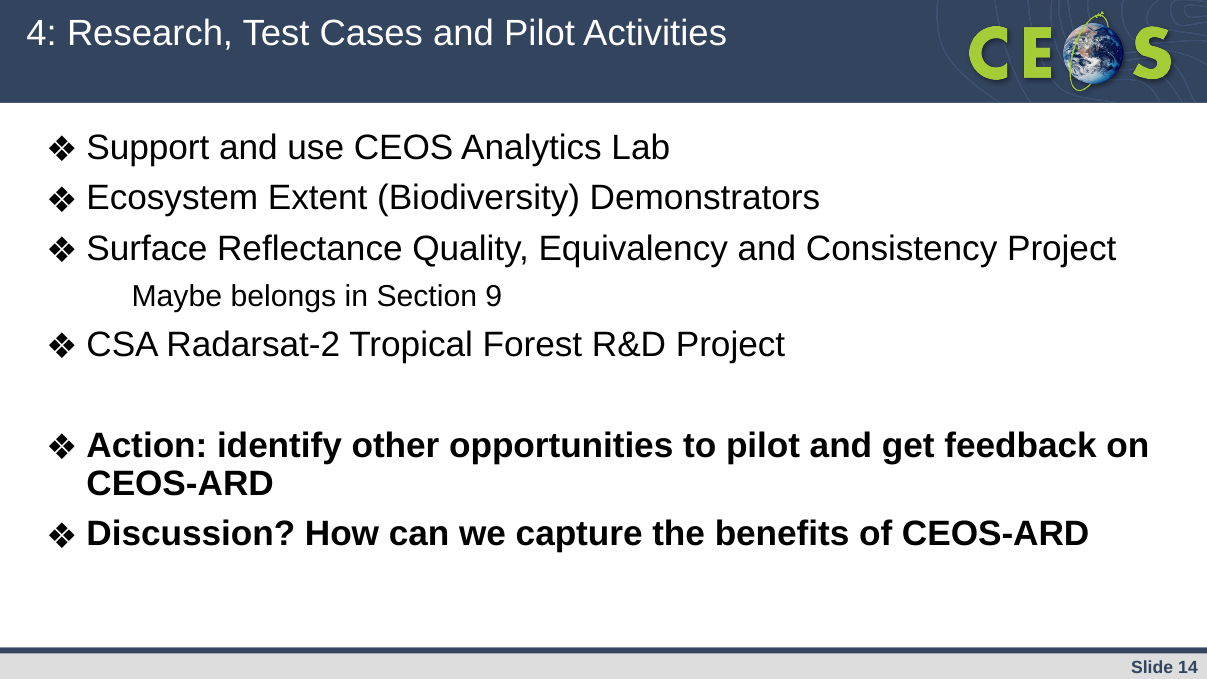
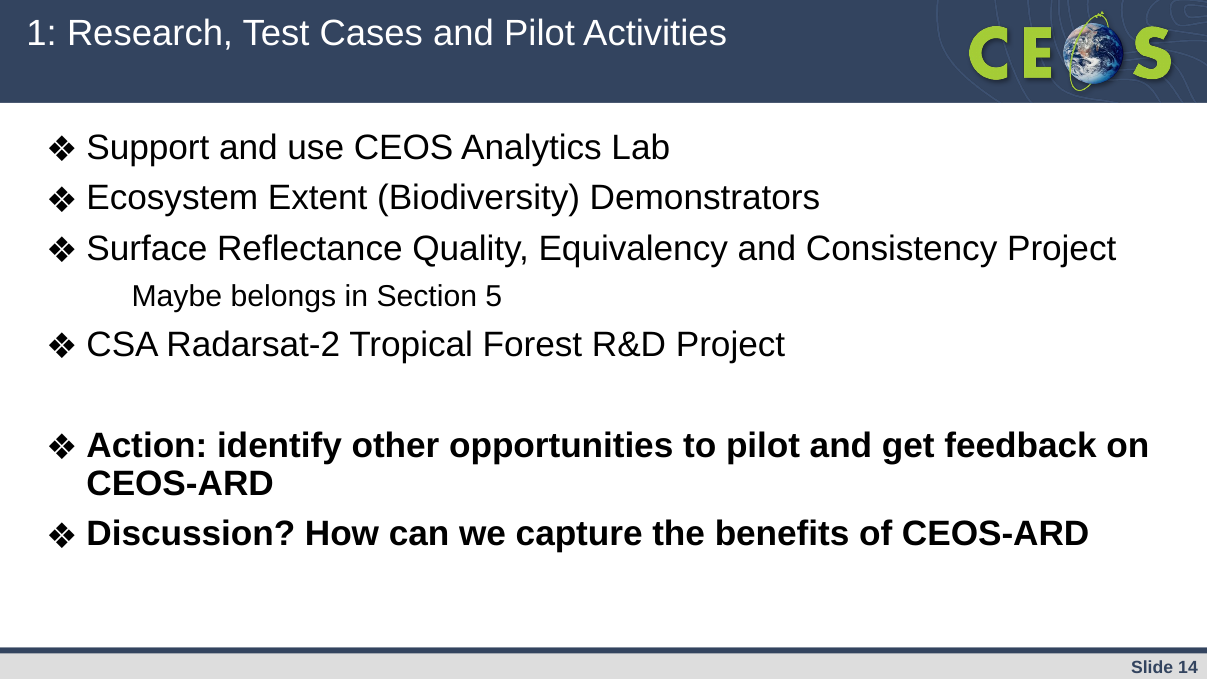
4: 4 -> 1 (42, 34)
9: 9 -> 5 (494, 297)
